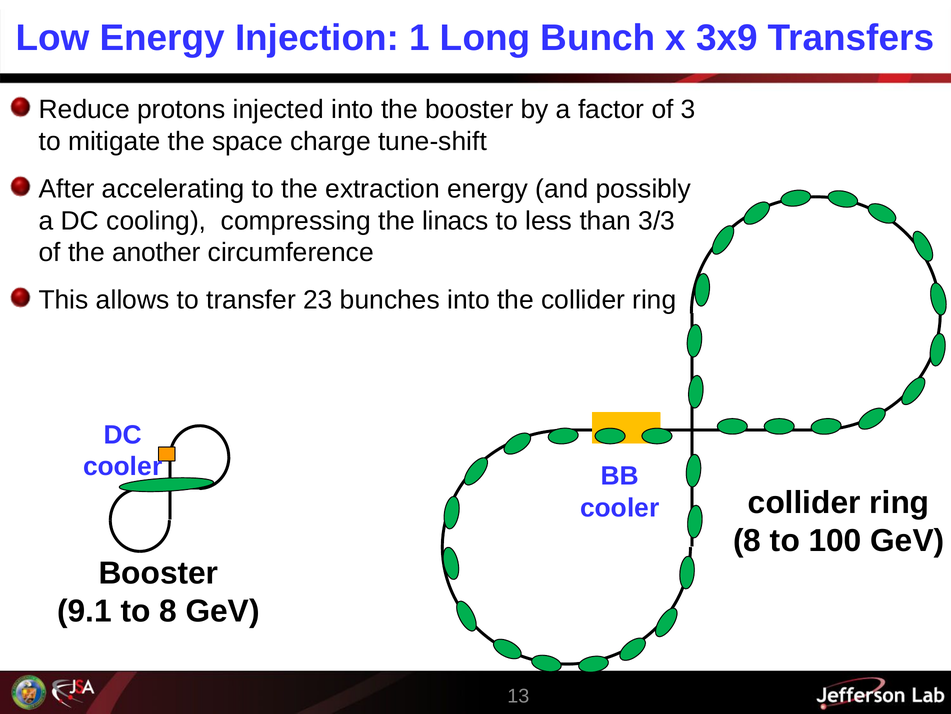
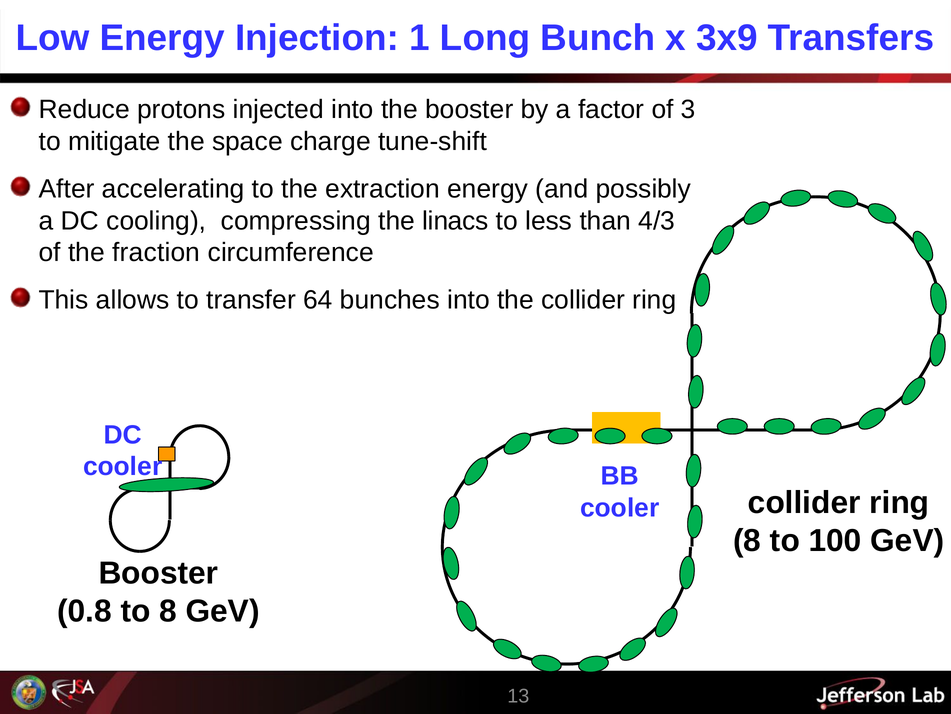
3/3: 3/3 -> 4/3 (657, 221)
another: another -> fraction (156, 252)
23: 23 -> 64 (318, 300)
9.1: 9.1 -> 0.8 (84, 611)
